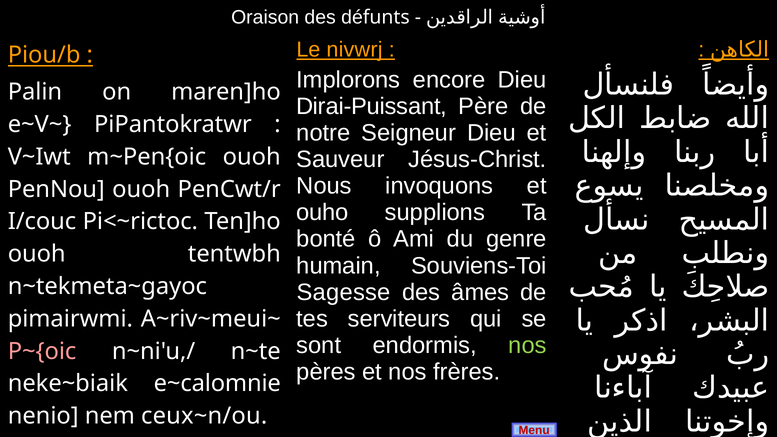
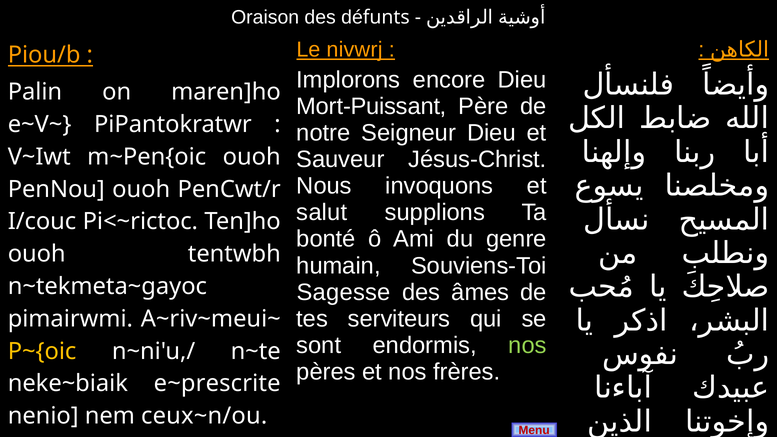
Dirai-Puissant: Dirai-Puissant -> Mort-Puissant (371, 106)
ouho: ouho -> salut (322, 213)
P~{oic colour: pink -> yellow (42, 351)
e~calomnie: e~calomnie -> e~prescrite (217, 384)
